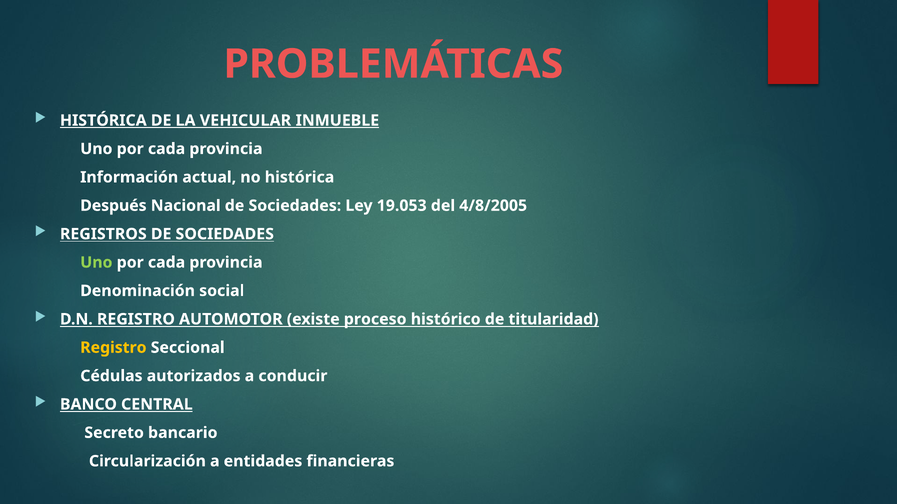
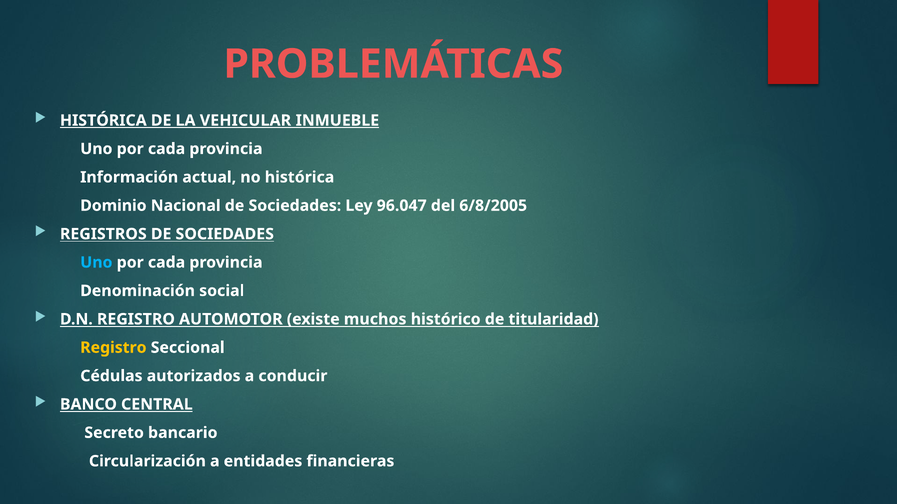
Después: Después -> Dominio (113, 206)
19.053: 19.053 -> 96.047 (402, 206)
4/8/2005: 4/8/2005 -> 6/8/2005 (493, 206)
Uno colour: light green -> light blue (96, 263)
proceso: proceso -> muchos (375, 320)
